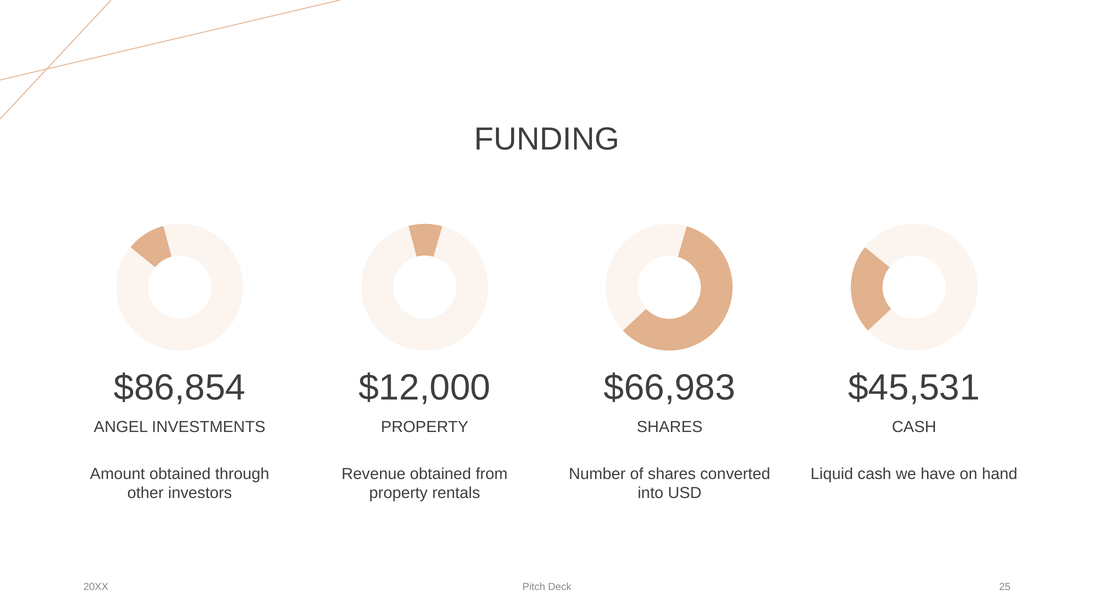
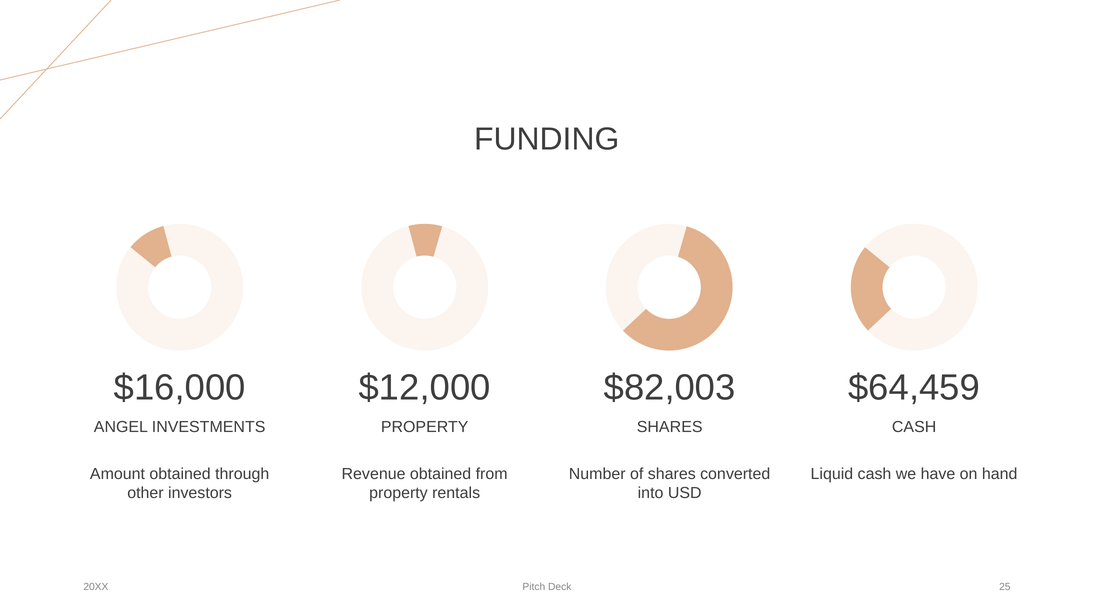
$86,854: $86,854 -> $16,000 (180, 388)
$66,983: $66,983 -> $82,003 (670, 388)
$45,531: $45,531 -> $64,459 (914, 388)
